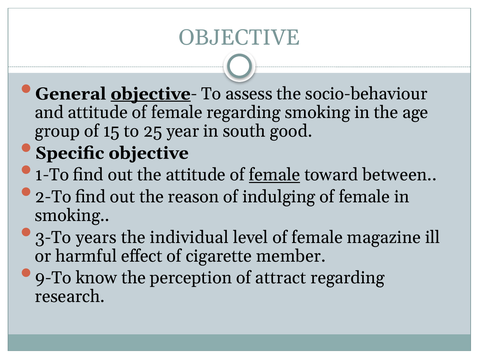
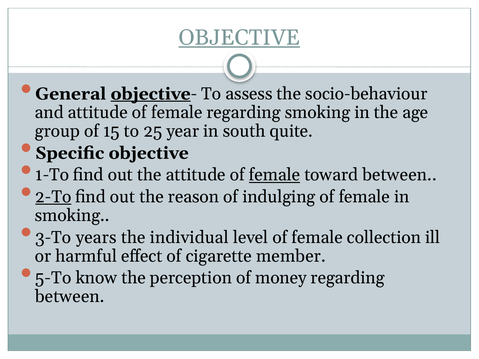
OBJECTIVE underline: none -> present (239, 38)
good: good -> quite (291, 131)
2-To underline: none -> present (53, 197)
magazine: magazine -> collection (384, 238)
9-To: 9-To -> 5-To (53, 278)
attract: attract -> money (281, 278)
research: research -> between (70, 297)
